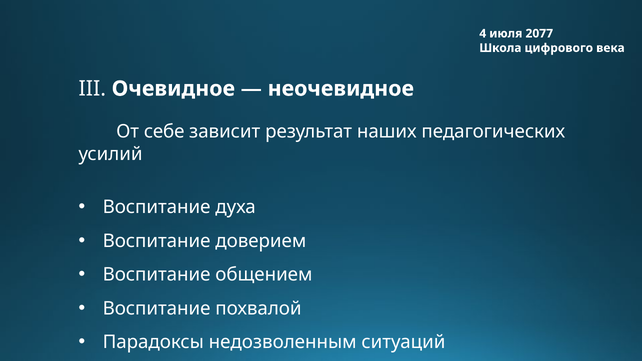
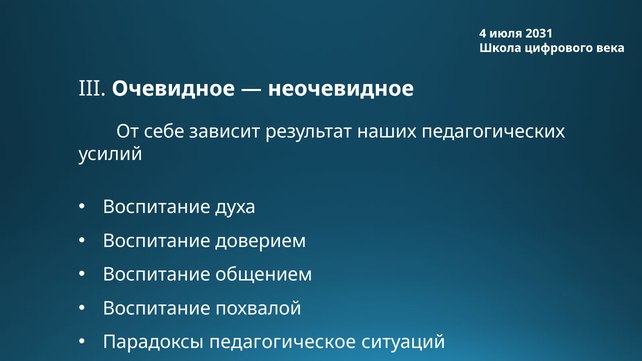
2077: 2077 -> 2031 (539, 34)
недозволенным: недозволенным -> педагогическое (283, 342)
